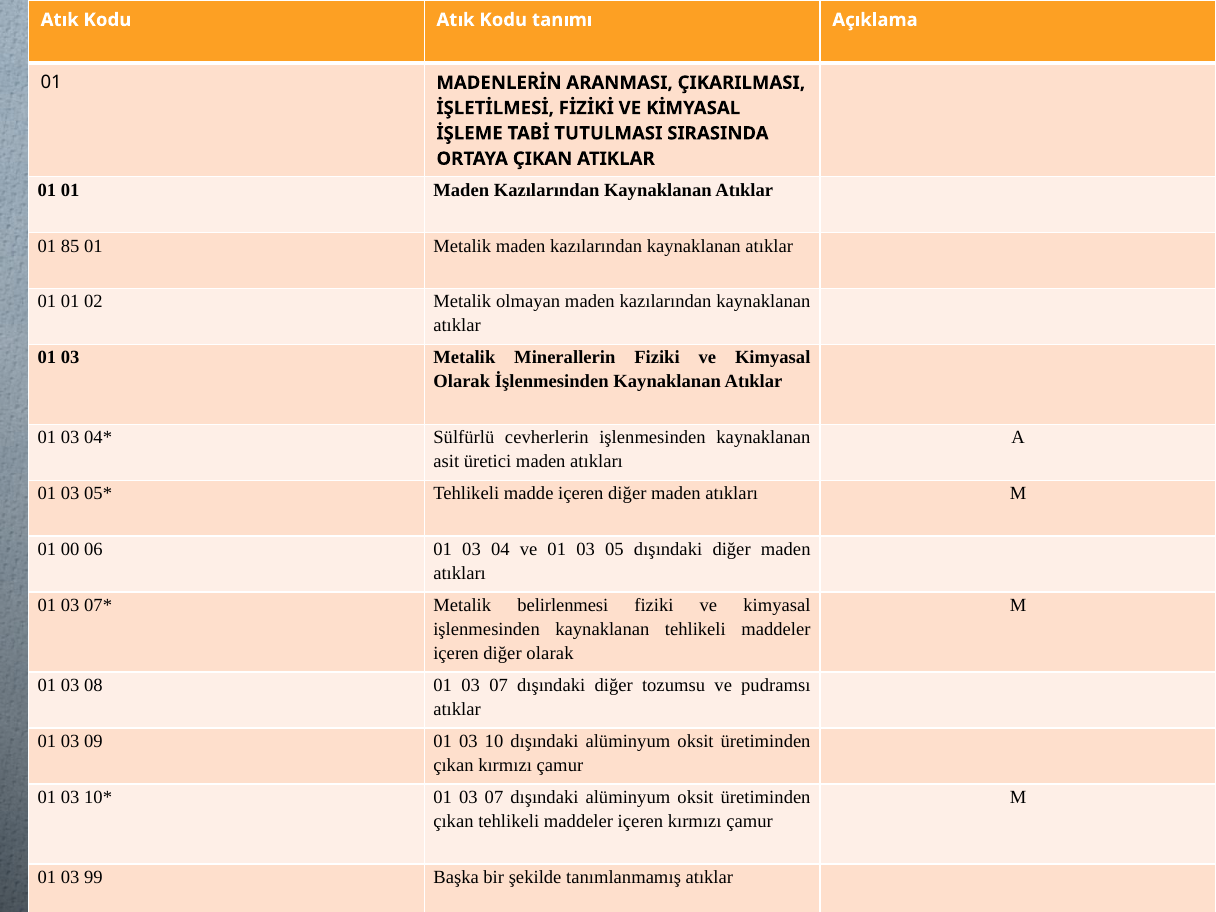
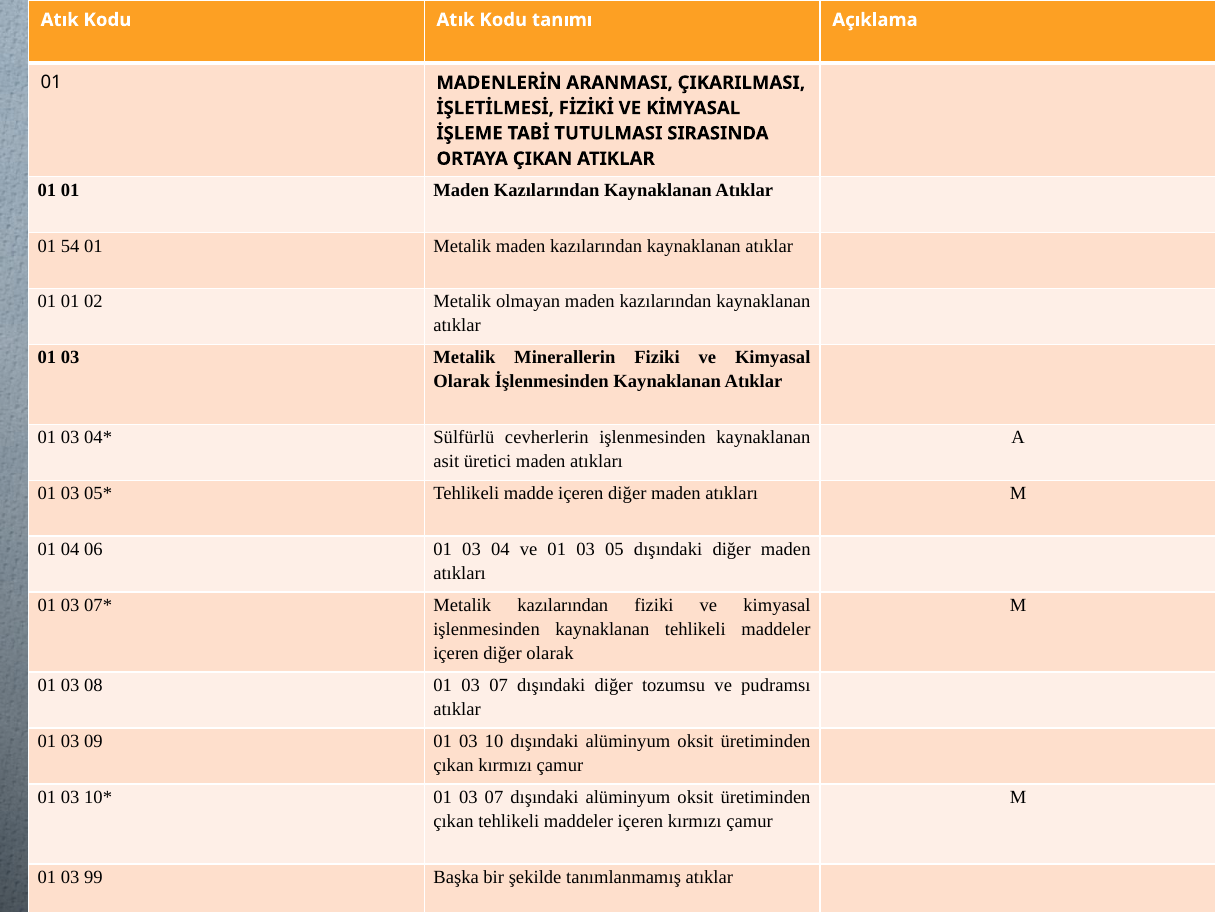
85: 85 -> 54 (70, 246)
01 00: 00 -> 04 (70, 550)
Metalik belirlenmesi: belirlenmesi -> kazılarından (563, 606)
